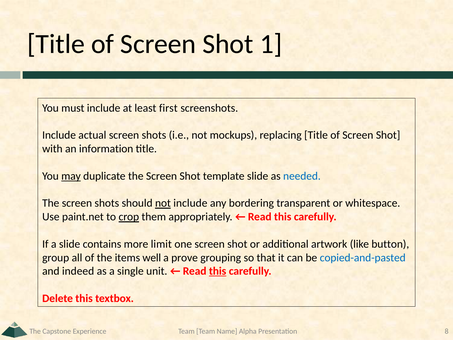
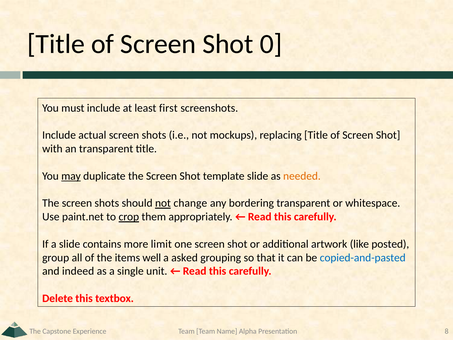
1: 1 -> 0 (271, 44)
an information: information -> transparent (106, 149)
needed colour: blue -> orange (302, 176)
not include: include -> change (190, 203)
button: button -> posted (390, 244)
prove: prove -> asked (185, 257)
this underline: present -> none (218, 271)
